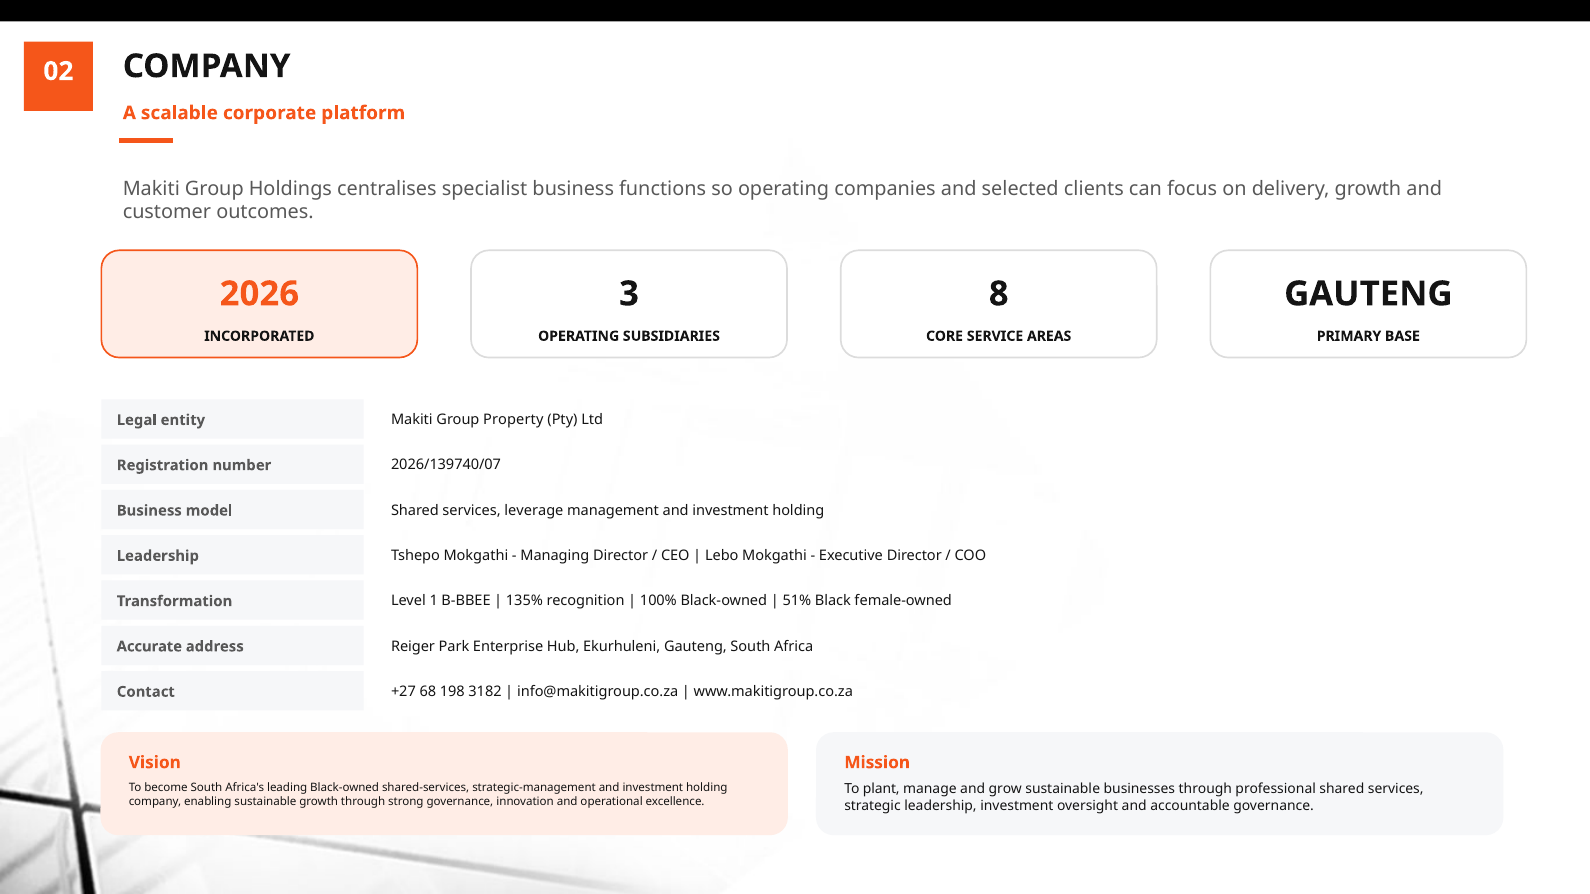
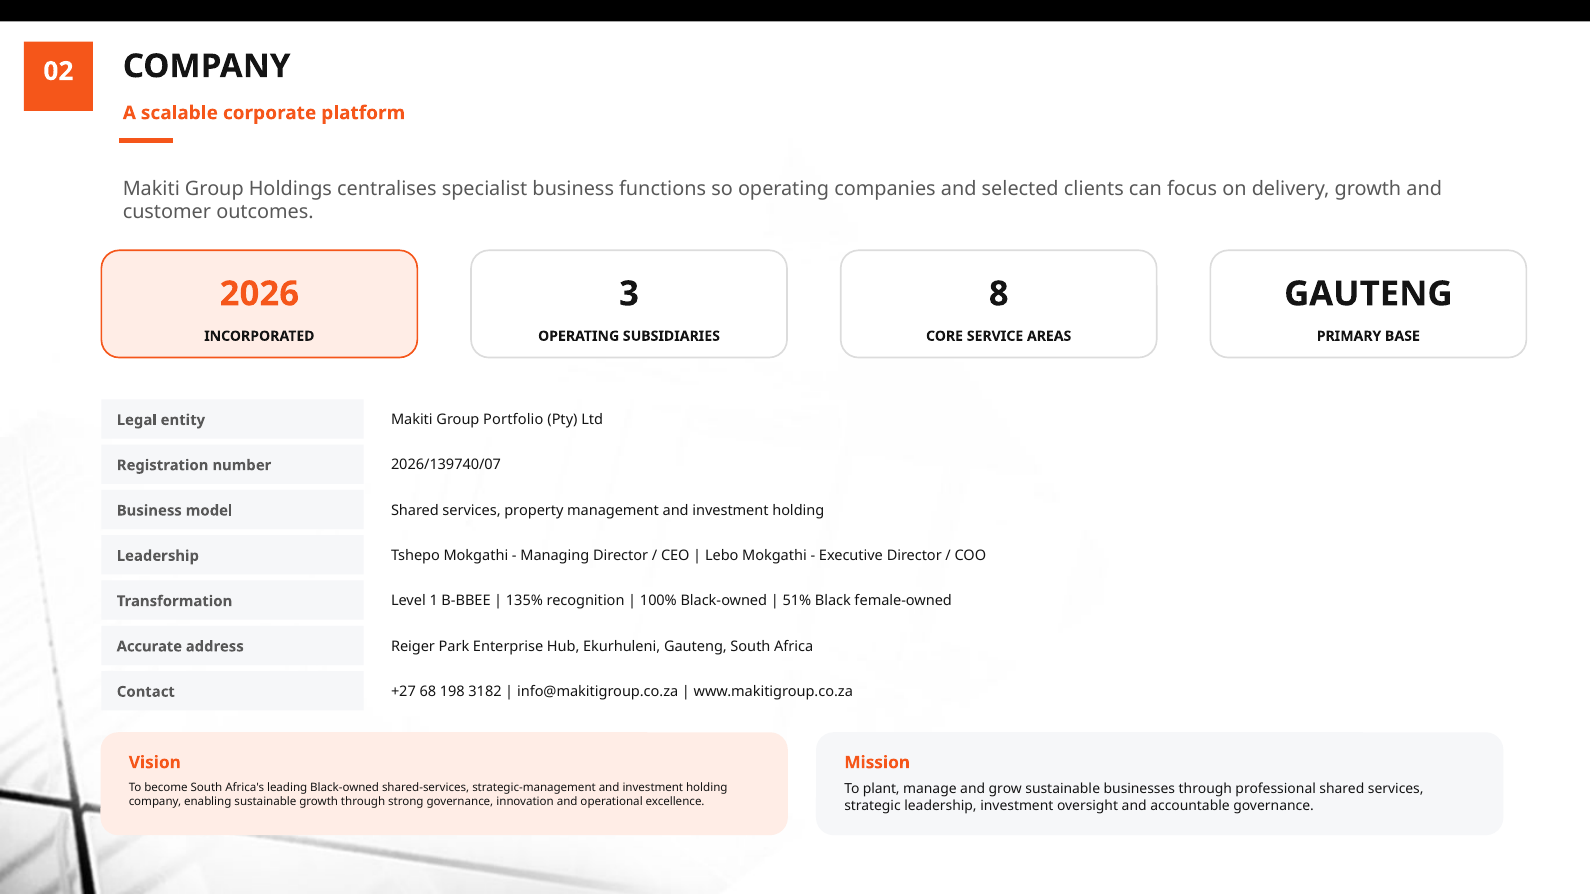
Property: Property -> Portfolio (513, 420)
leverage: leverage -> property (534, 511)
